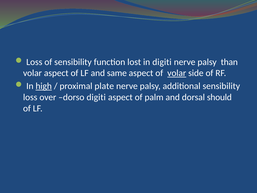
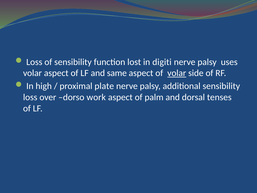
than: than -> uses (229, 62)
high underline: present -> none (44, 86)
dorso digiti: digiti -> work (96, 97)
should: should -> tenses (219, 97)
